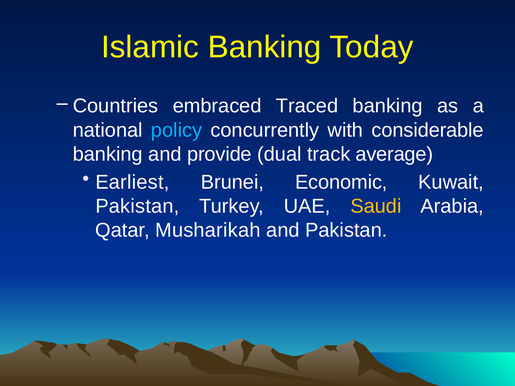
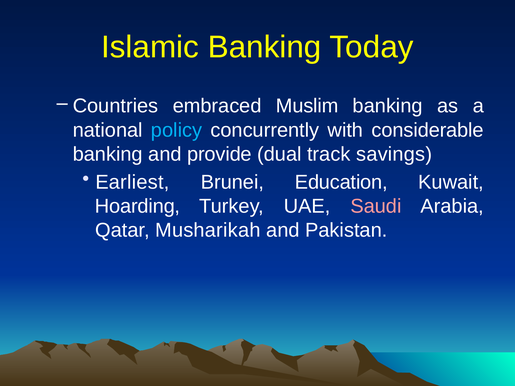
Traced: Traced -> Muslim (307, 106)
average: average -> savings (394, 154)
Economic: Economic -> Education (341, 182)
Pakistan: Pakistan -> Hoarding (138, 206)
Saudi colour: yellow -> pink (376, 206)
